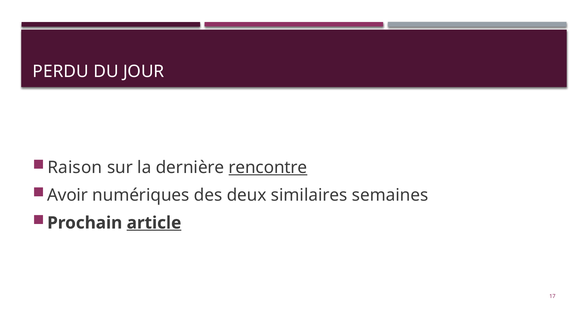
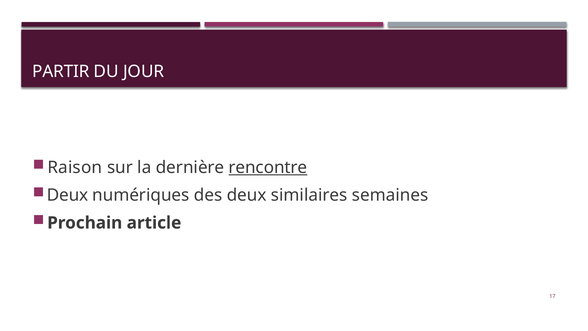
PERDU: PERDU -> PARTIR (61, 71)
Avoir: Avoir -> Deux (68, 195)
article underline: present -> none (154, 223)
